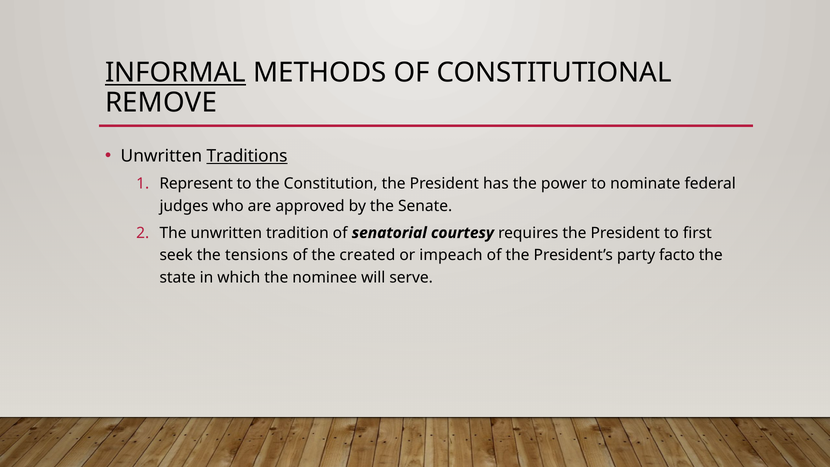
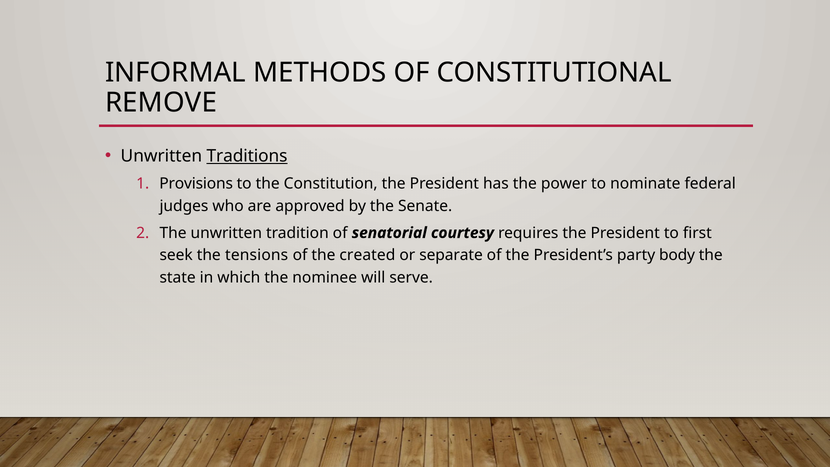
INFORMAL underline: present -> none (175, 73)
Represent: Represent -> Provisions (196, 184)
impeach: impeach -> separate (451, 255)
facto: facto -> body (677, 255)
